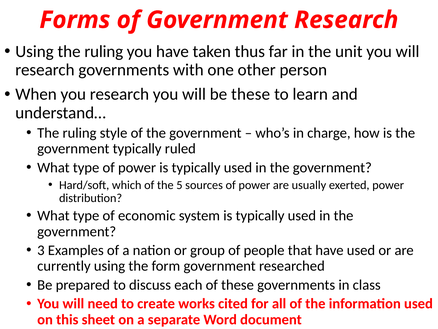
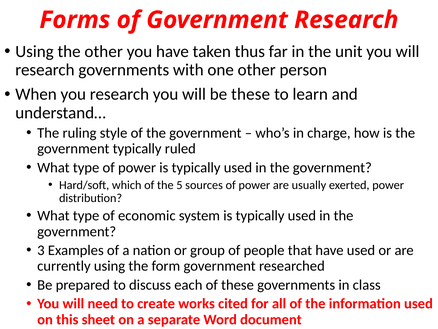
Using the ruling: ruling -> other (104, 51)
